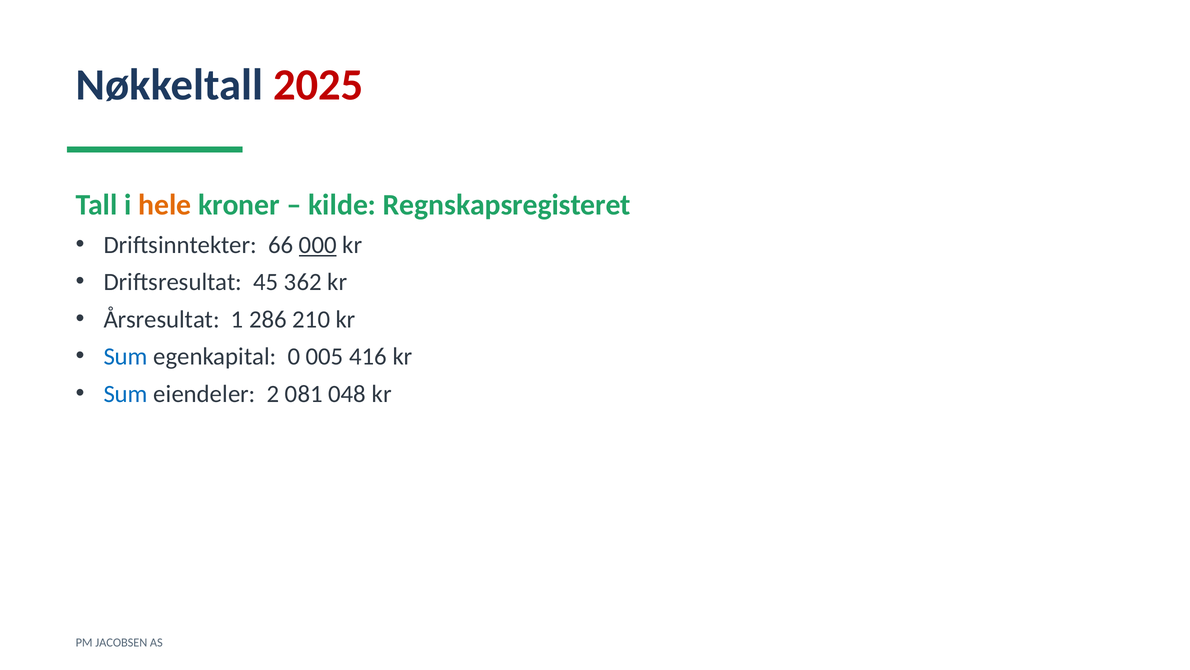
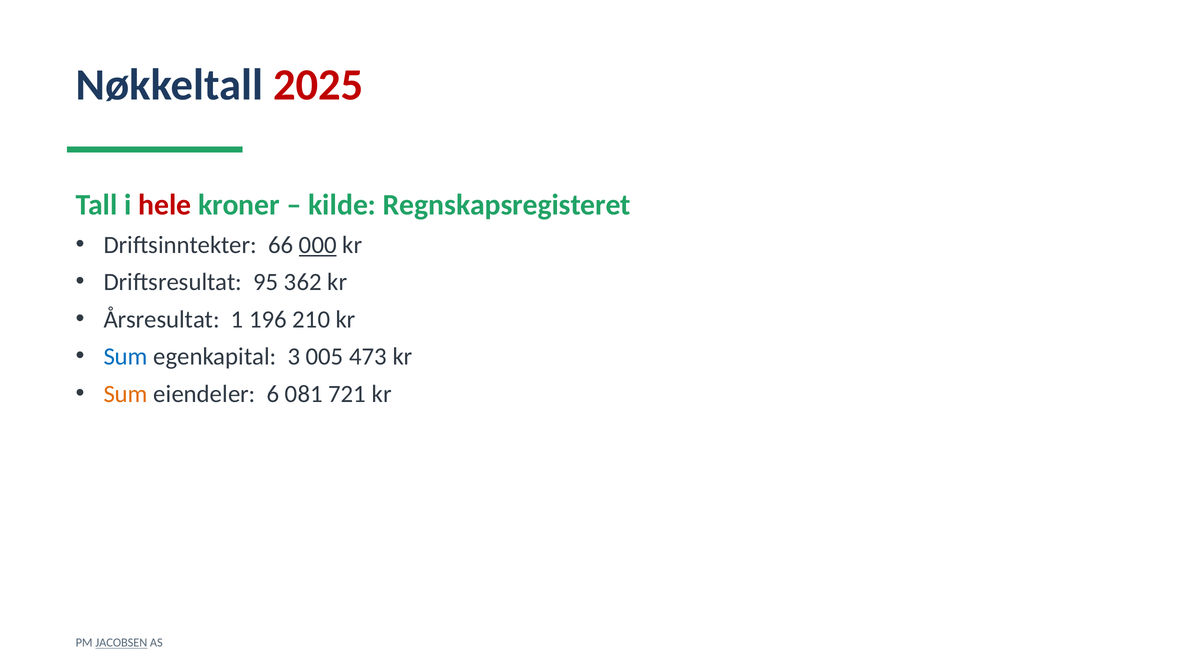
hele colour: orange -> red (165, 205)
45: 45 -> 95 (266, 282)
286: 286 -> 196 (268, 319)
0: 0 -> 3 (294, 356)
416: 416 -> 473 (368, 356)
Sum colour: blue -> orange (126, 394)
2: 2 -> 6 (273, 394)
048: 048 -> 721 (347, 394)
JACOBSEN underline: none -> present (121, 642)
